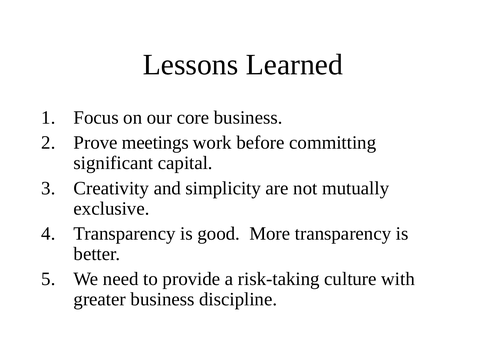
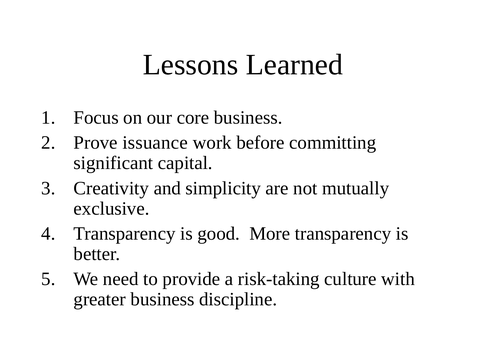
meetings: meetings -> issuance (155, 143)
